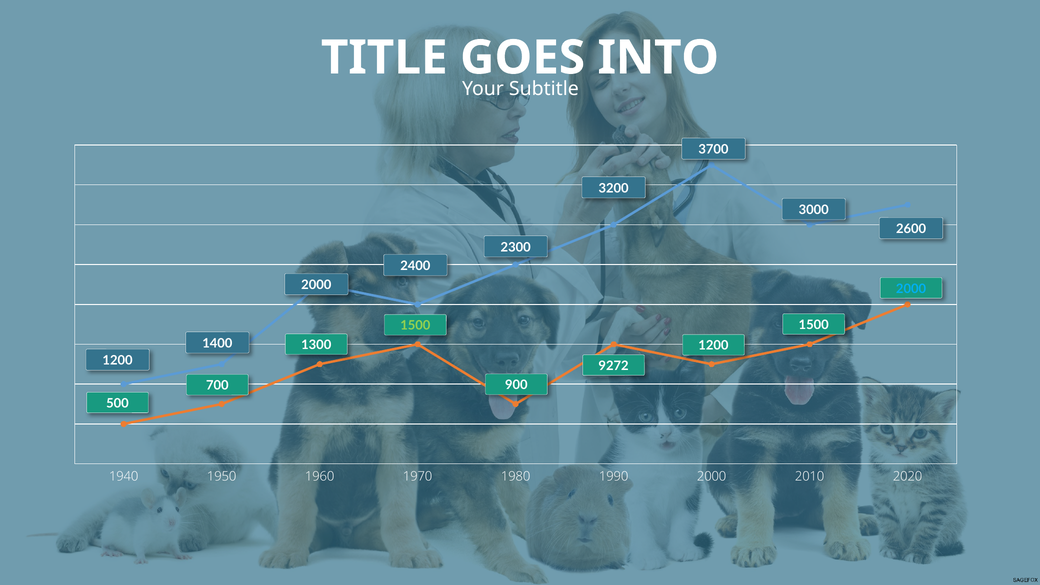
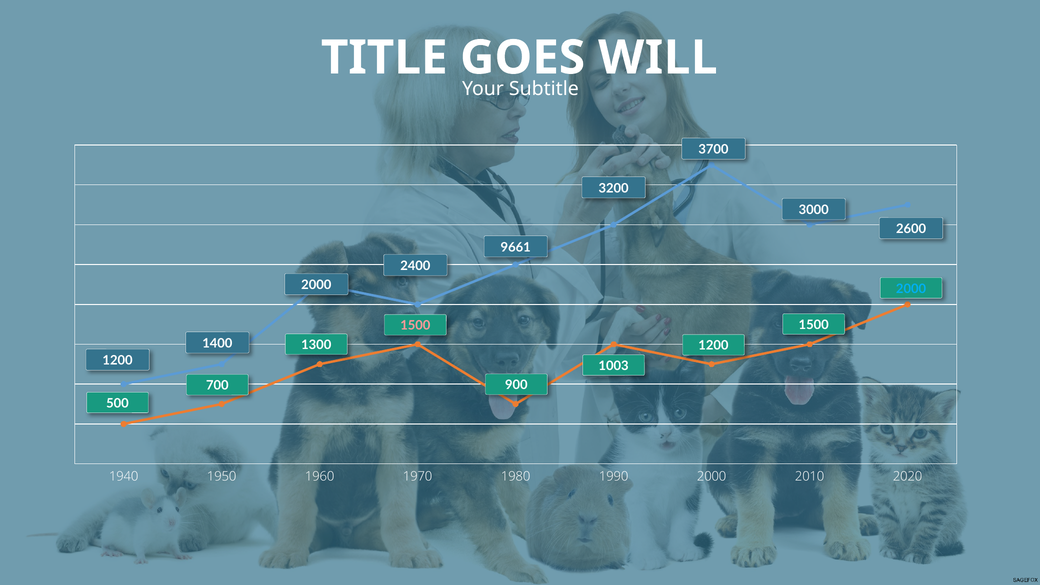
INTO: INTO -> WILL (658, 58)
2300: 2300 -> 9661 (516, 247)
1500 colour: light green -> pink (415, 326)
9272: 9272 -> 1003 (614, 366)
